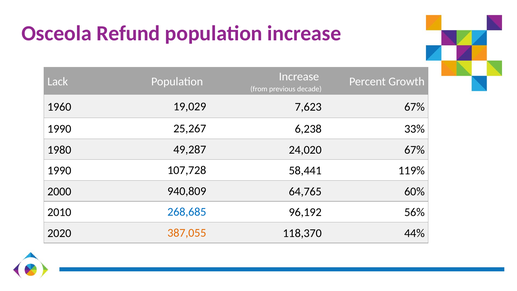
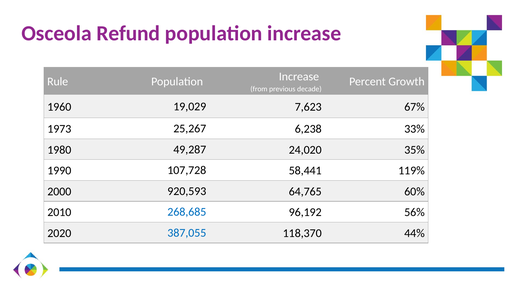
Lack: Lack -> Rule (58, 81)
1990: 1990 -> 1973 (59, 129)
24,020 67%: 67% -> 35% (415, 150)
940,809: 940,809 -> 920,593 (187, 191)
387,055 colour: orange -> blue (187, 233)
